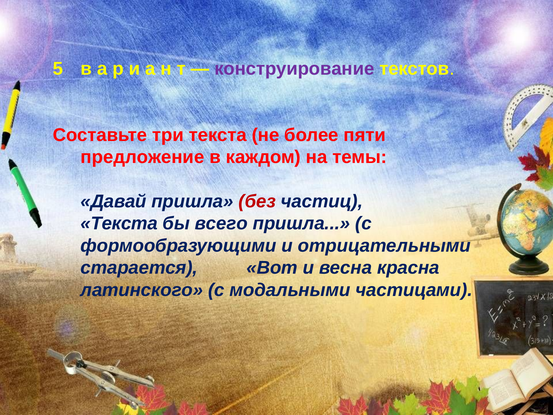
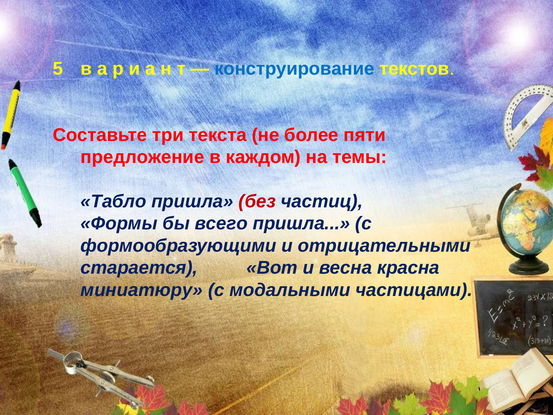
конструирование colour: purple -> blue (294, 69)
Давай: Давай -> Табло (113, 201)
Текста: Текста -> Формы (119, 223)
латинского: латинского -> миниатюру (142, 290)
